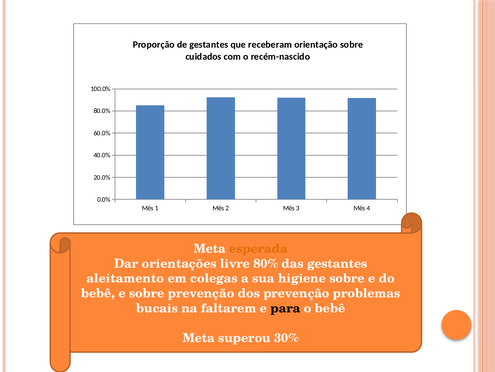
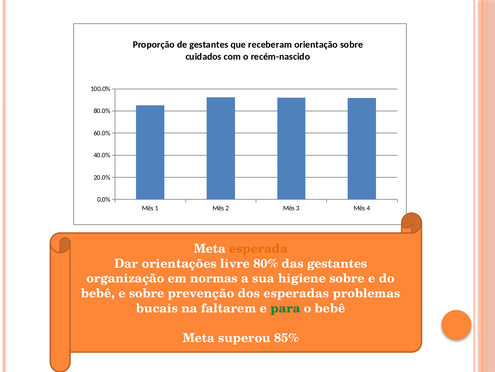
aleitamento: aleitamento -> organização (125, 278)
colegas: colegas -> normas (214, 278)
dos prevenção: prevenção -> esperadas (296, 293)
para colour: black -> green (285, 308)
30%: 30% -> 85% (286, 337)
